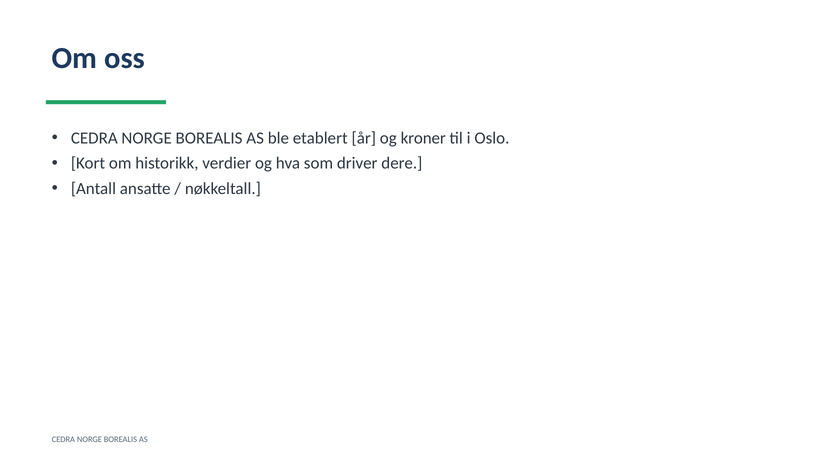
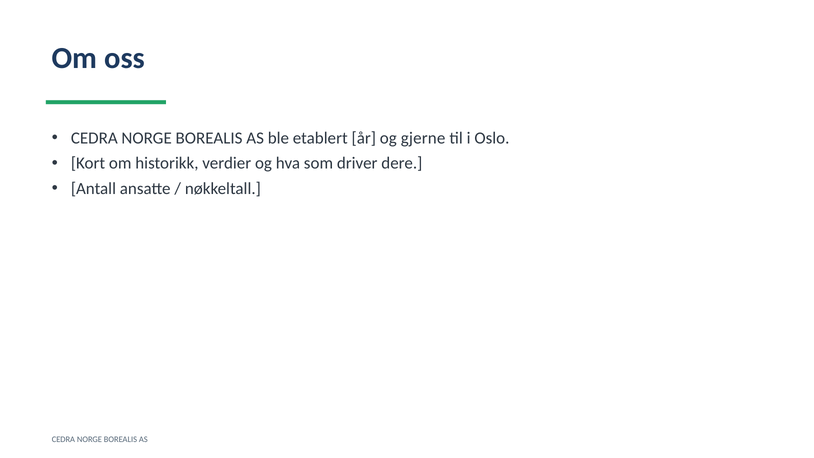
kroner: kroner -> gjerne (423, 138)
